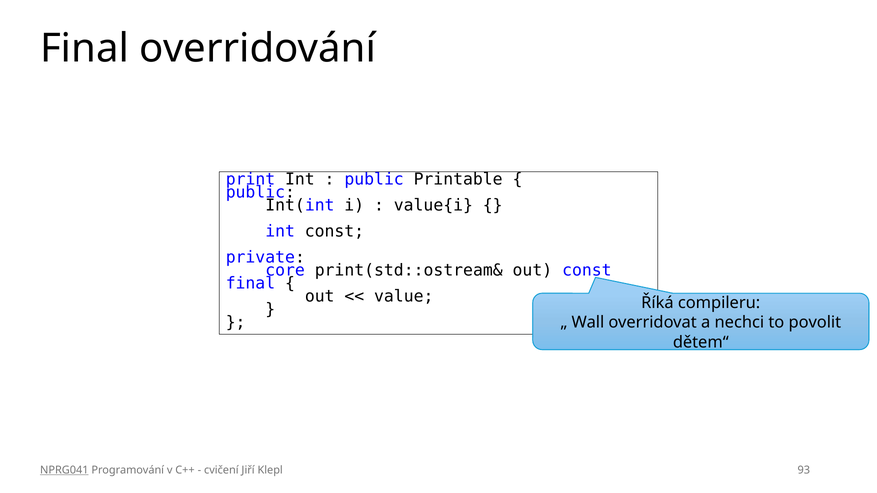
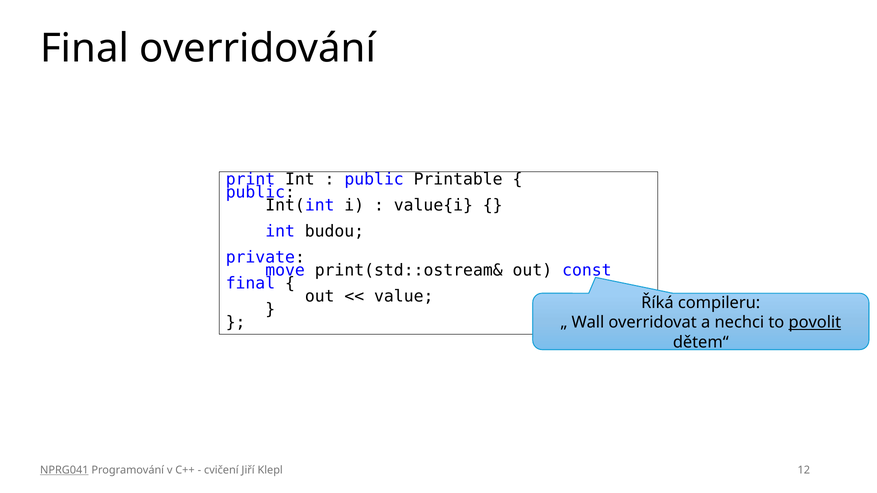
int const: const -> budou (334, 232)
core: core -> move (285, 271)
povolit underline: none -> present (815, 323)
93: 93 -> 12 (804, 470)
